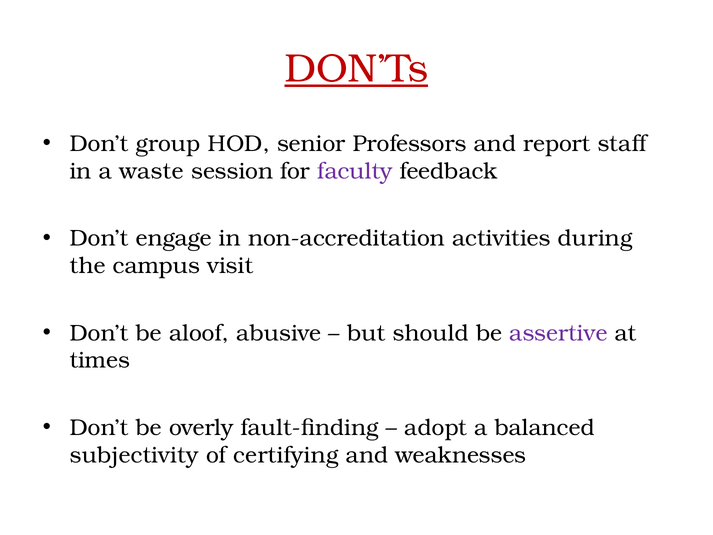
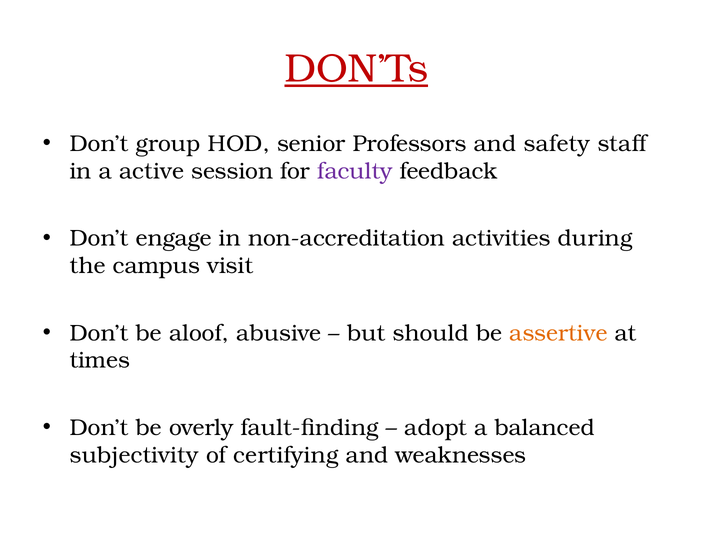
report: report -> safety (557, 144)
waste: waste -> active (152, 171)
assertive colour: purple -> orange (558, 333)
